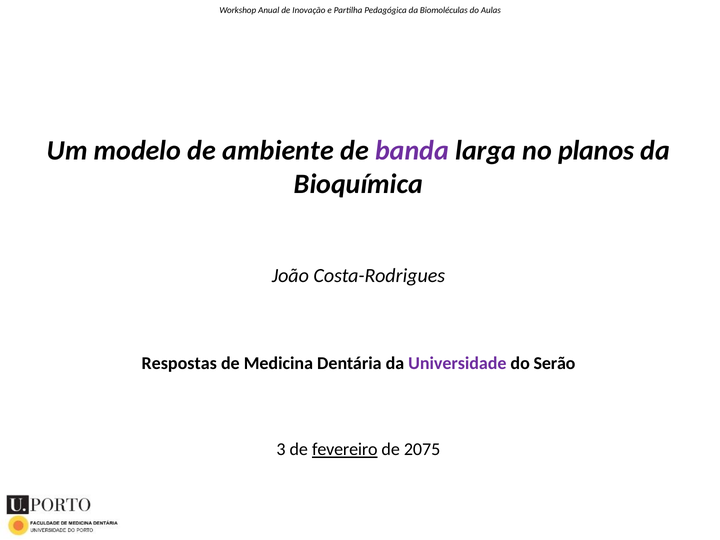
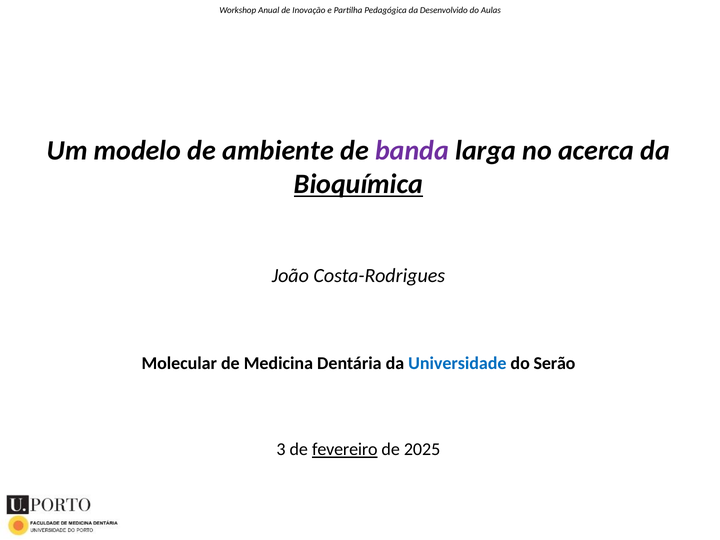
Biomoléculas: Biomoléculas -> Desenvolvido (444, 10)
planos: planos -> acerca (596, 151)
Bioquímica underline: none -> present (358, 184)
Respostas: Respostas -> Molecular (179, 363)
Universidade colour: purple -> blue (457, 363)
2075: 2075 -> 2025 (422, 449)
